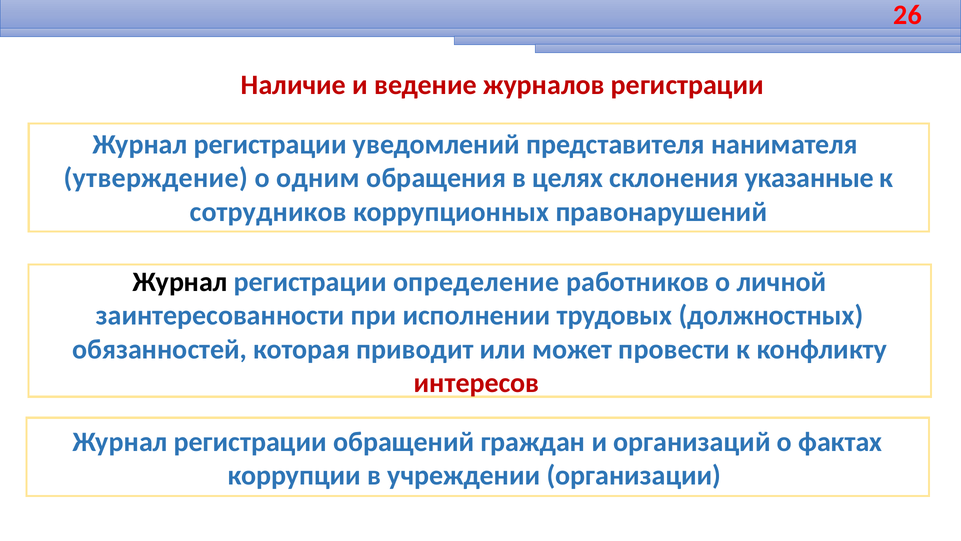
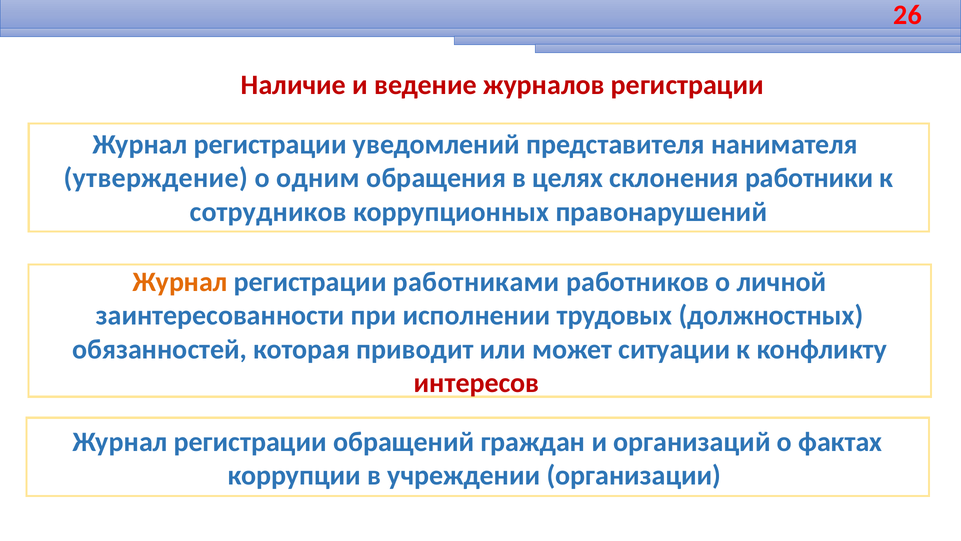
указанные: указанные -> работники (809, 178)
Журнал colour: black -> orange (180, 282)
определение: определение -> работниками (476, 282)
провести: провести -> ситуации (674, 349)
